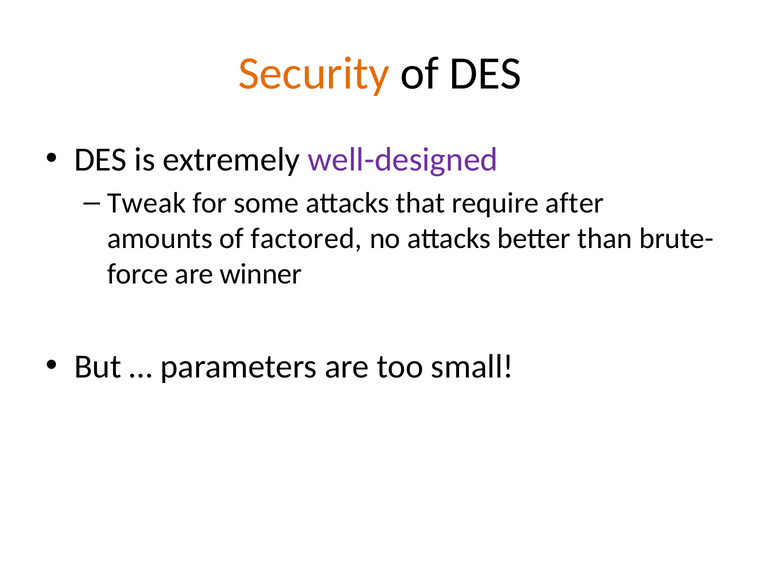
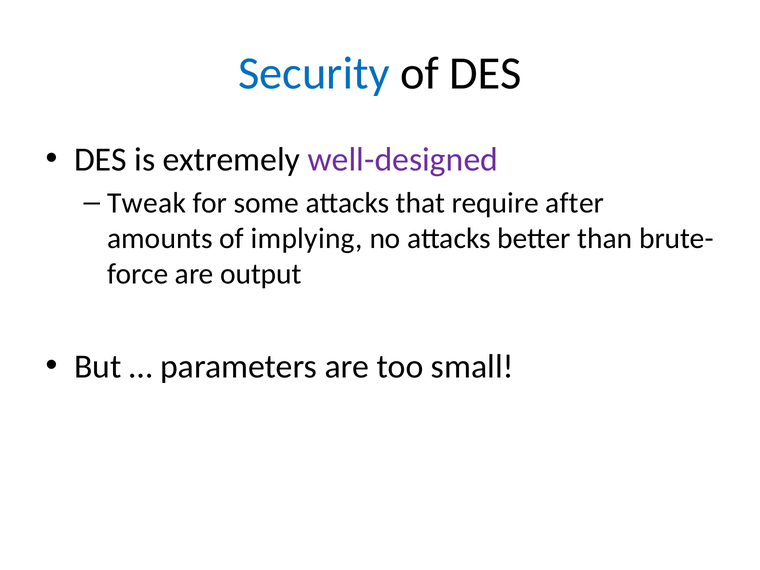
Security colour: orange -> blue (314, 74)
factored: factored -> implying (307, 239)
winner: winner -> output (261, 274)
